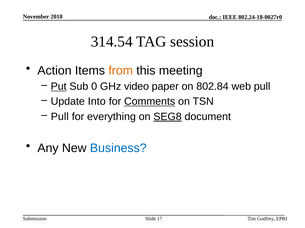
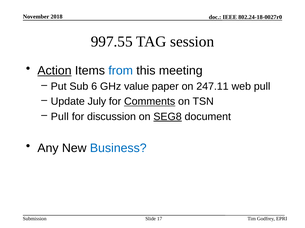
314.54: 314.54 -> 997.55 (112, 42)
Action underline: none -> present (54, 71)
from colour: orange -> blue (121, 71)
Put underline: present -> none (59, 87)
0: 0 -> 6 (94, 87)
video: video -> value (137, 87)
802.84: 802.84 -> 247.11 (212, 87)
Into: Into -> July (97, 102)
everything: everything -> discussion (111, 117)
